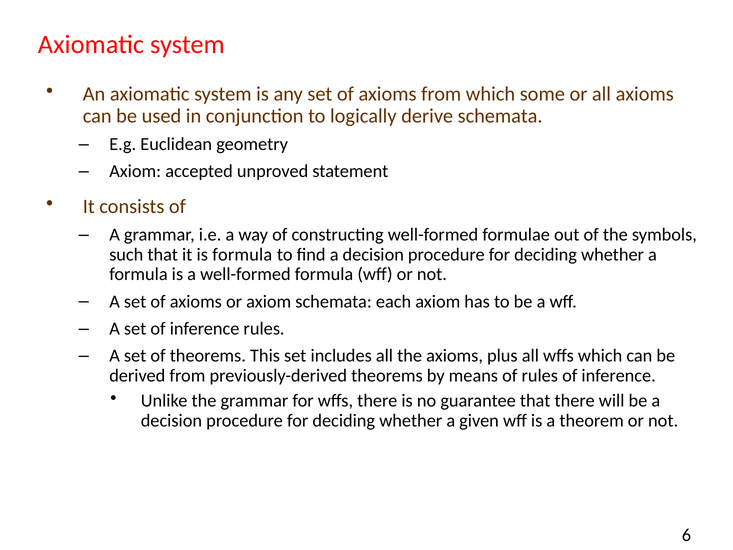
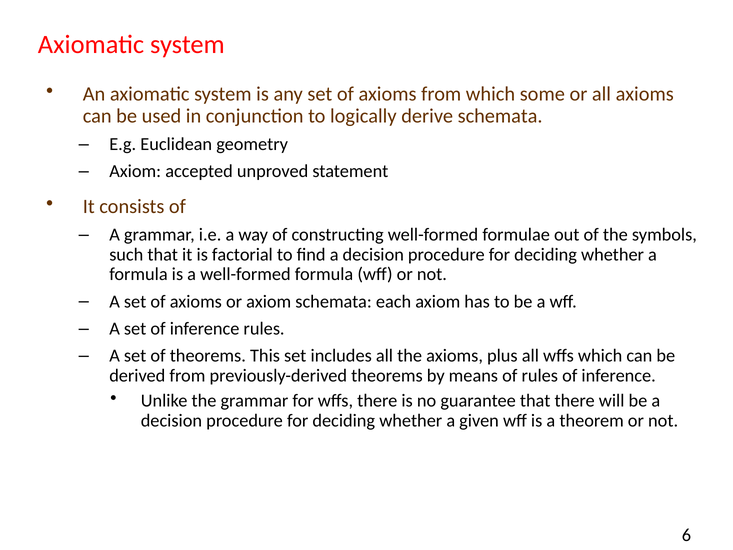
is formula: formula -> factorial (242, 254)
